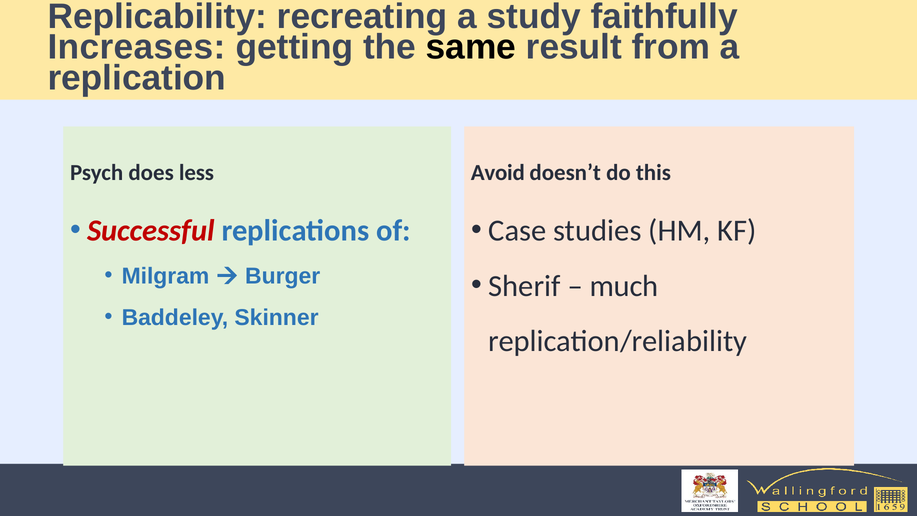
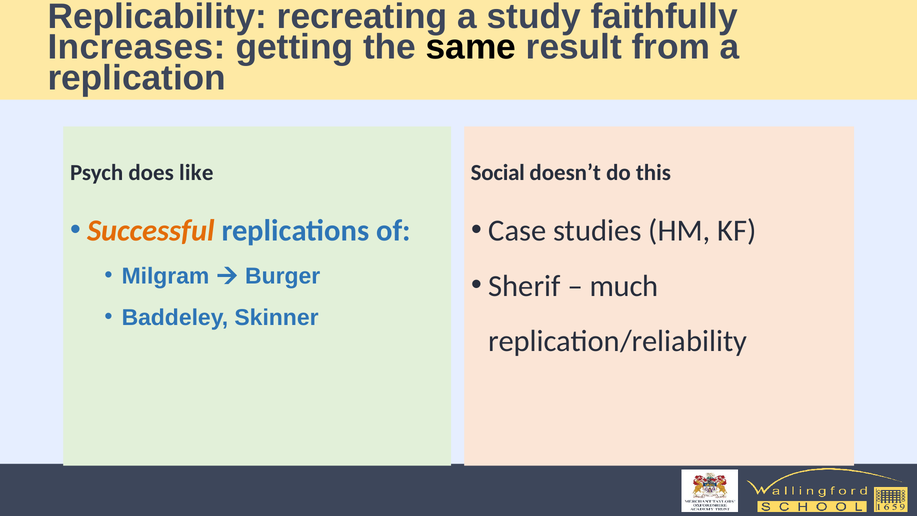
less: less -> like (196, 173)
Avoid: Avoid -> Social (498, 173)
Successful colour: red -> orange (151, 231)
